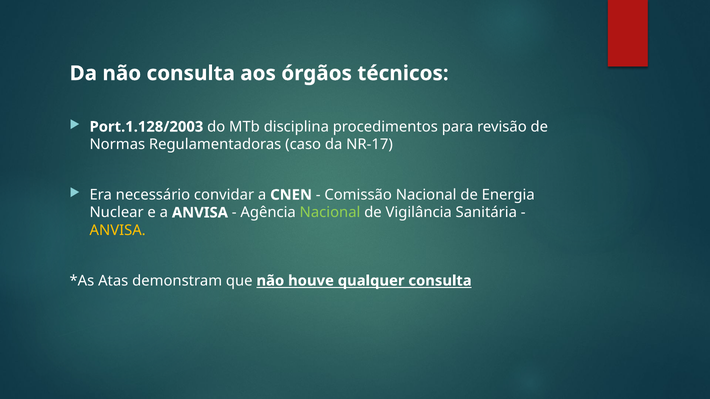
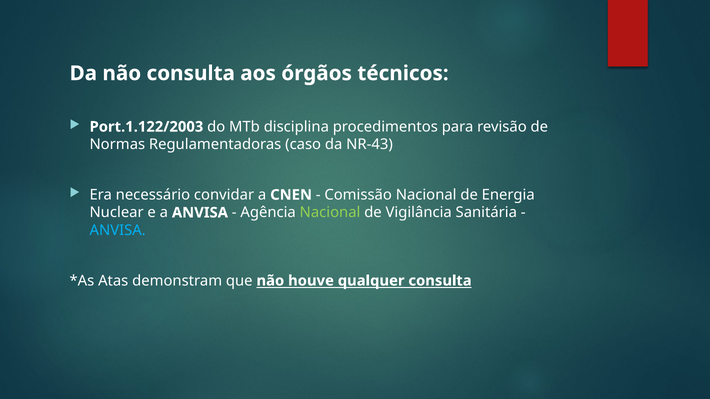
Port.1.128/2003: Port.1.128/2003 -> Port.1.122/2003 (146, 127)
NR-17: NR-17 -> NR-43 (370, 145)
ANVISA colour: yellow -> light blue (118, 231)
